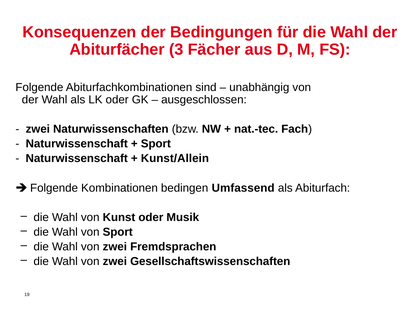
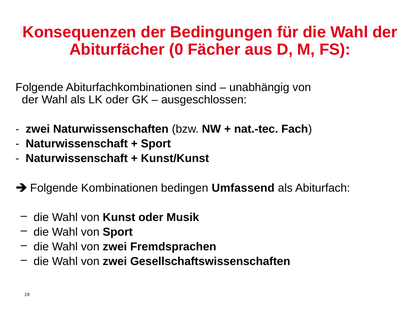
3: 3 -> 0 (176, 50)
Kunst/Allein: Kunst/Allein -> Kunst/Kunst (175, 158)
